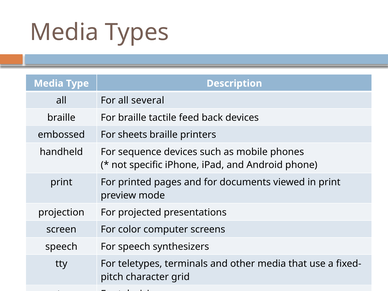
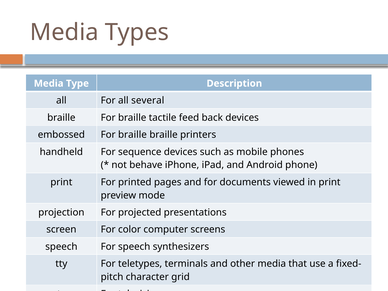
embossed For sheets: sheets -> braille (132, 135)
specific: specific -> behave (146, 165)
